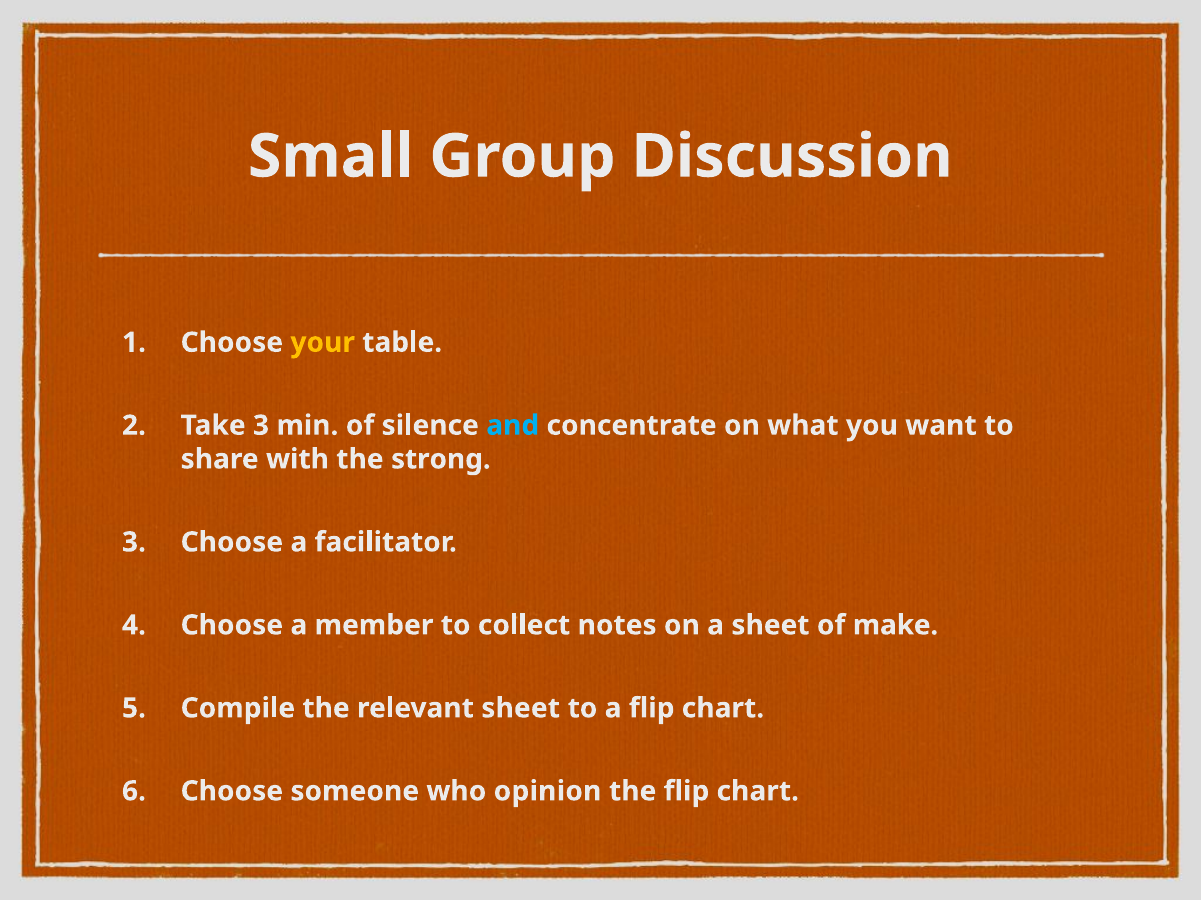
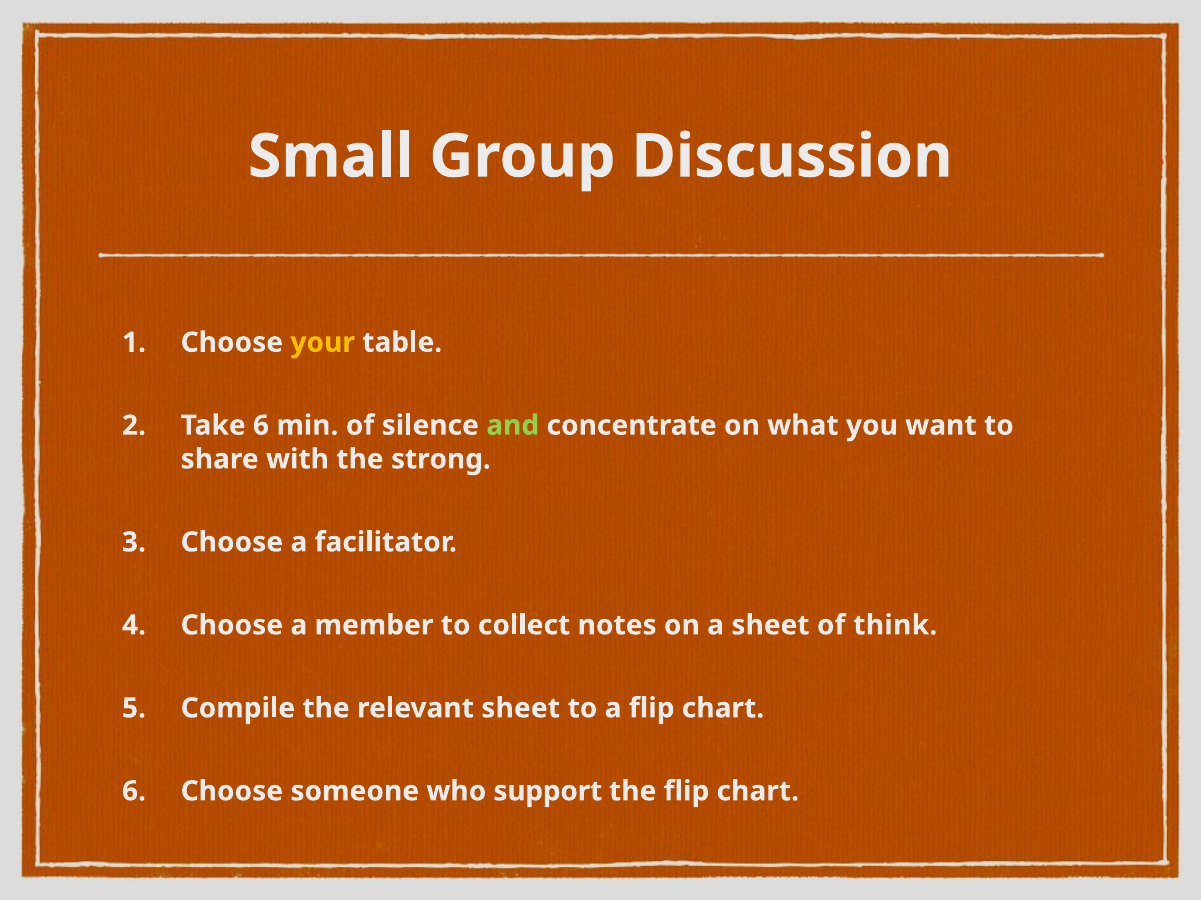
Take 3: 3 -> 6 (261, 426)
and colour: light blue -> light green (513, 426)
make: make -> think (895, 626)
opinion: opinion -> support (548, 792)
